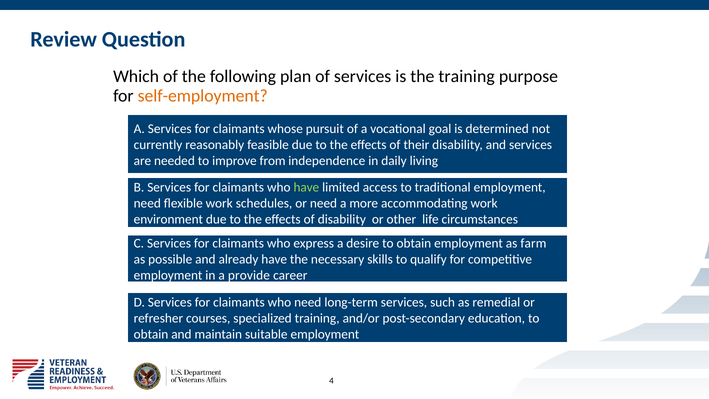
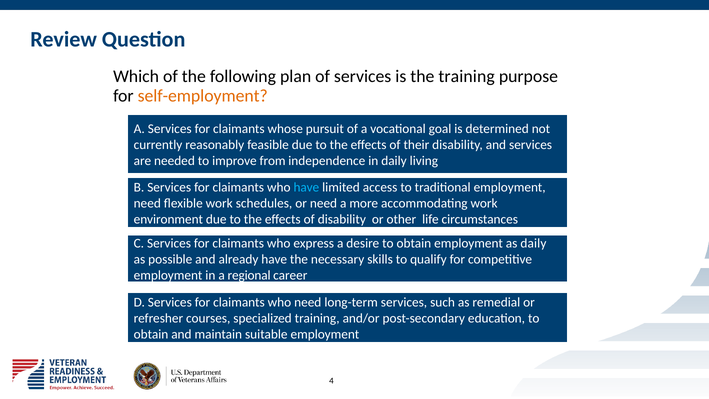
have colour: light green -> light blue (306, 187)
as farm: farm -> daily (533, 243)
provide: provide -> regional (249, 275)
